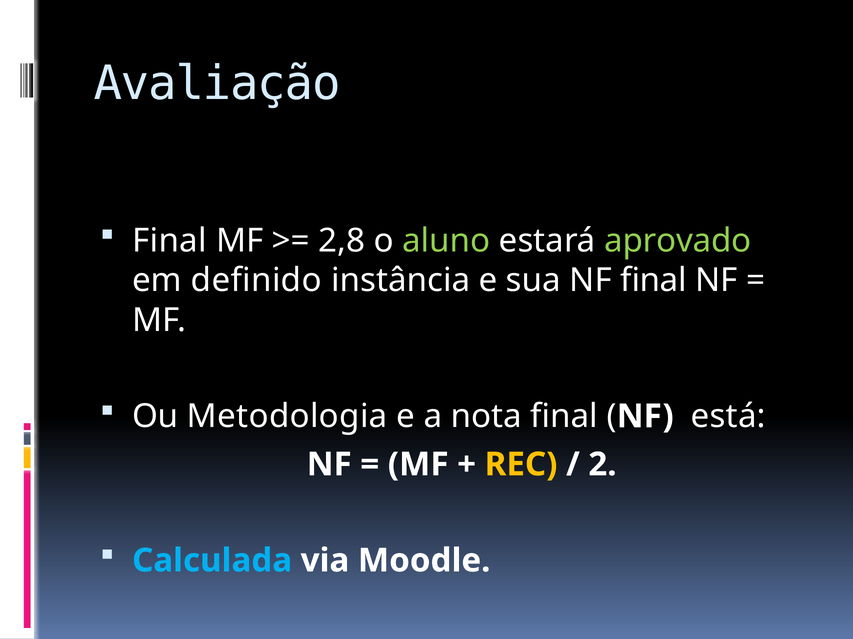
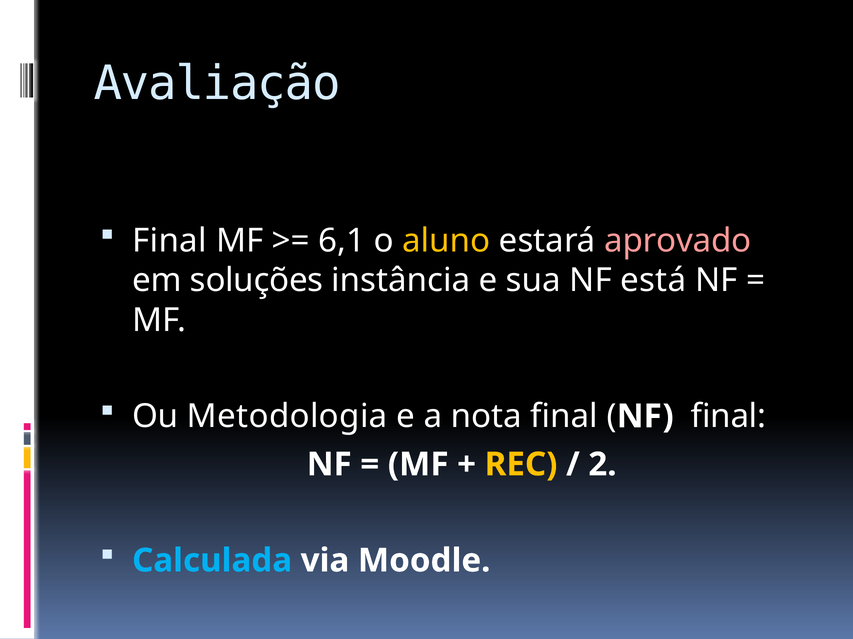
2,8: 2,8 -> 6,1 (342, 241)
aluno colour: light green -> yellow (446, 241)
aprovado colour: light green -> pink (678, 241)
definido: definido -> soluções (257, 281)
NF final: final -> está (653, 281)
NF está: está -> final (729, 417)
